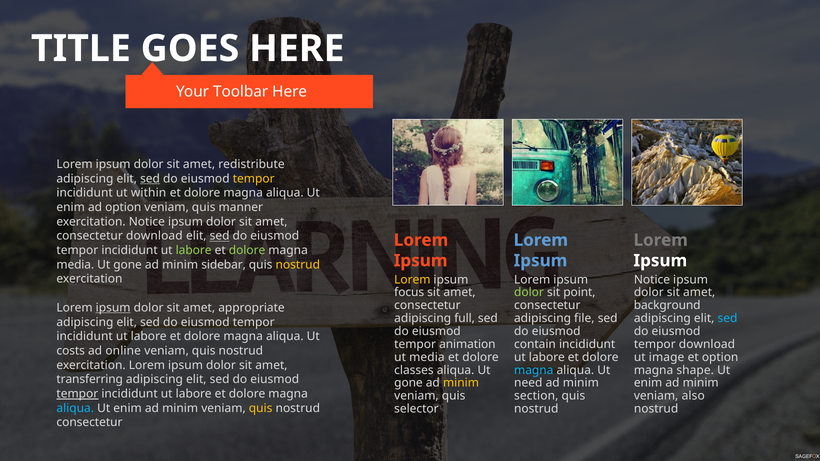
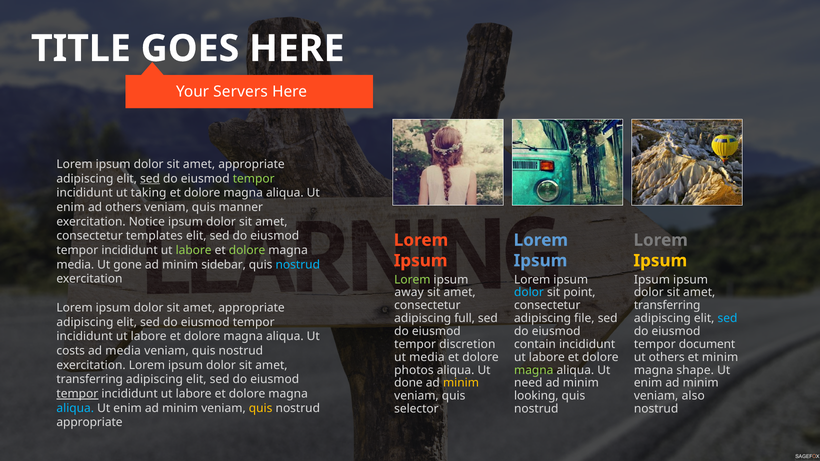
Toolbar: Toolbar -> Servers (241, 92)
redistribute: redistribute -> appropriate (251, 164)
tempor colour: yellow -> light green (254, 179)
within: within -> taking (149, 193)
ad option: option -> others (123, 207)
consectetur download: download -> templates (154, 236)
sed underline: present -> none (220, 236)
Ipsum colour: white -> yellow (660, 261)
nostrud colour: yellow -> light blue (298, 265)
Lorem colour: yellow -> light green (412, 280)
Notice: Notice -> Ipsum (652, 280)
focus: focus -> away (409, 293)
dolor colour: light green -> light blue (529, 293)
background: background -> transferring (667, 306)
ipsum underline: present -> none (113, 308)
animation: animation -> discretion (467, 344)
tempor download: download -> document (707, 344)
ad online: online -> media (123, 351)
ut image: image -> others (667, 357)
et option: option -> minim (720, 357)
classes: classes -> photos (414, 370)
magna colour: light blue -> light green (534, 370)
gone: gone -> done (408, 383)
section: section -> looking (536, 396)
consectetur: consectetur -> appropriate (89, 423)
